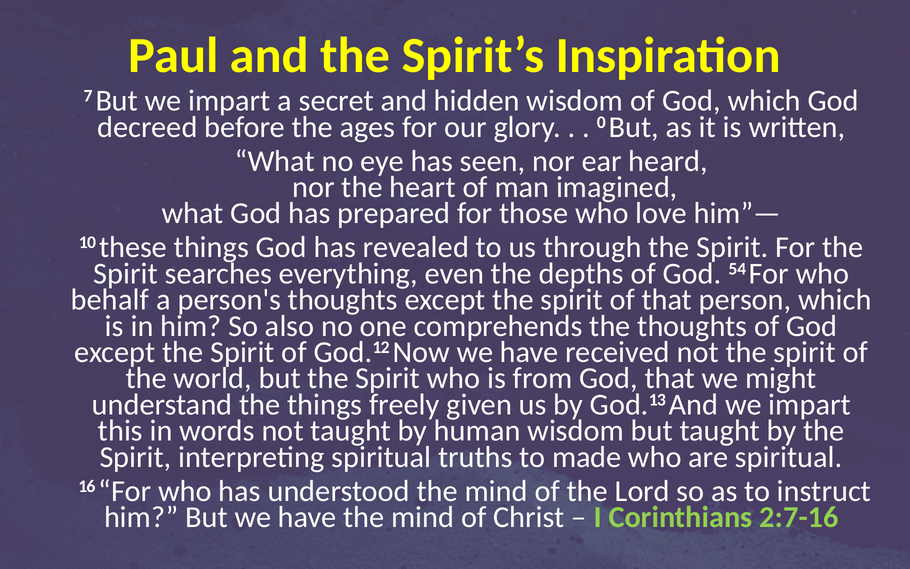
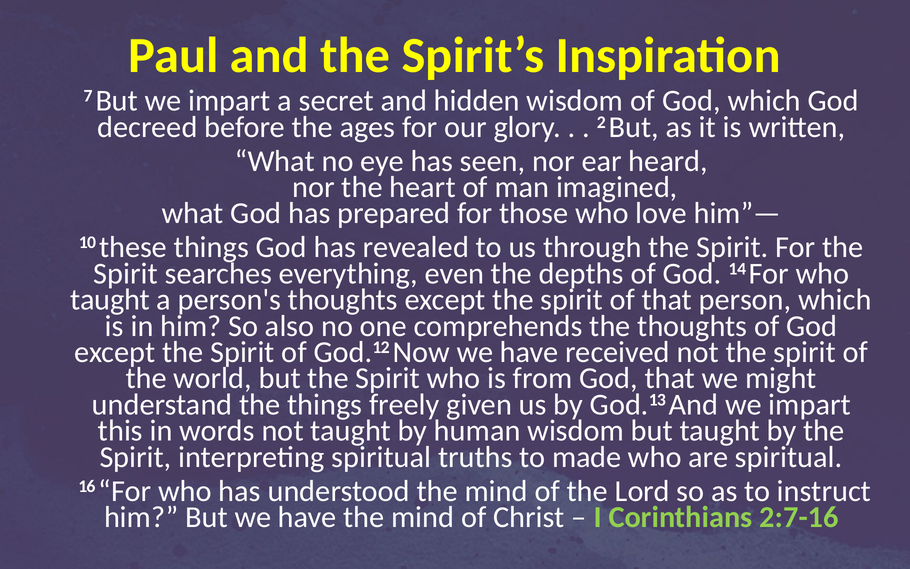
0: 0 -> 2 (601, 122)
54: 54 -> 14 (737, 269)
behalf: behalf -> taught (110, 300)
